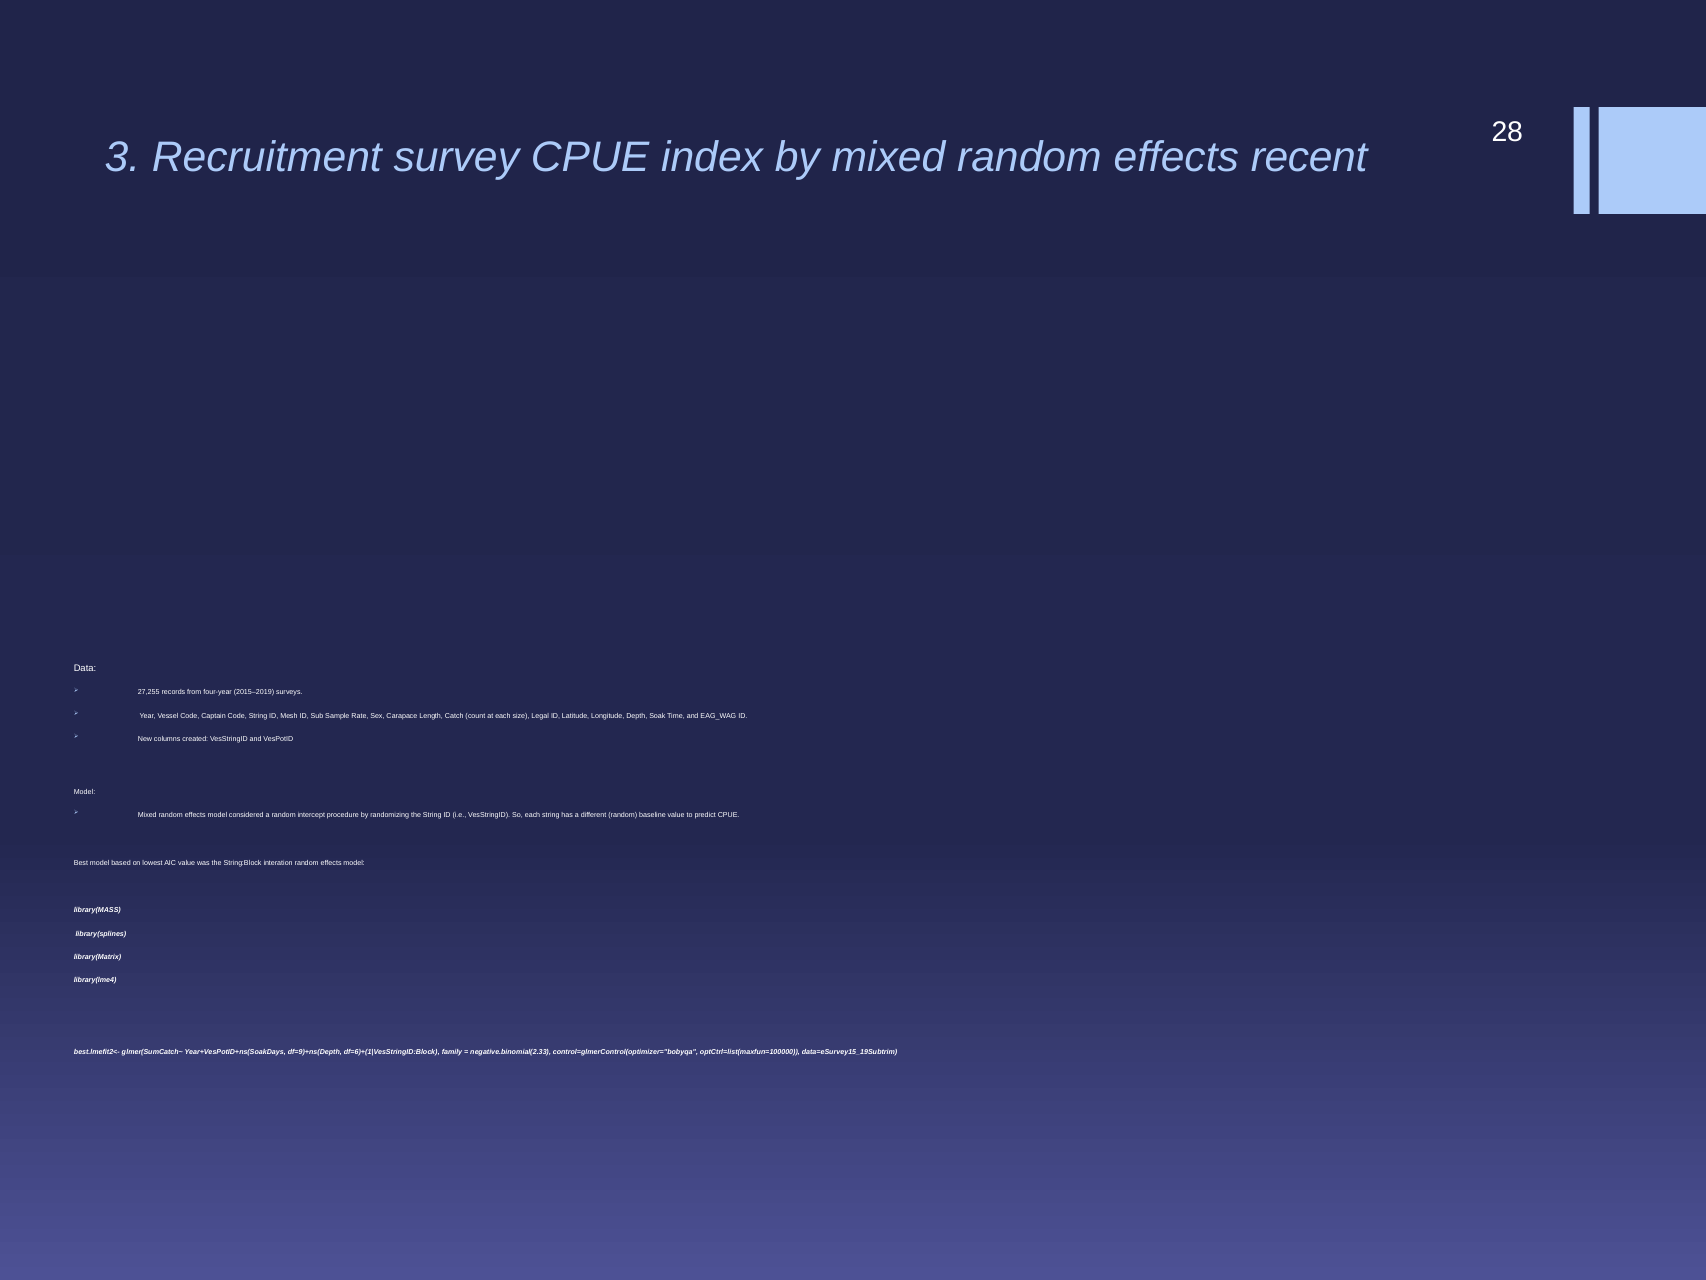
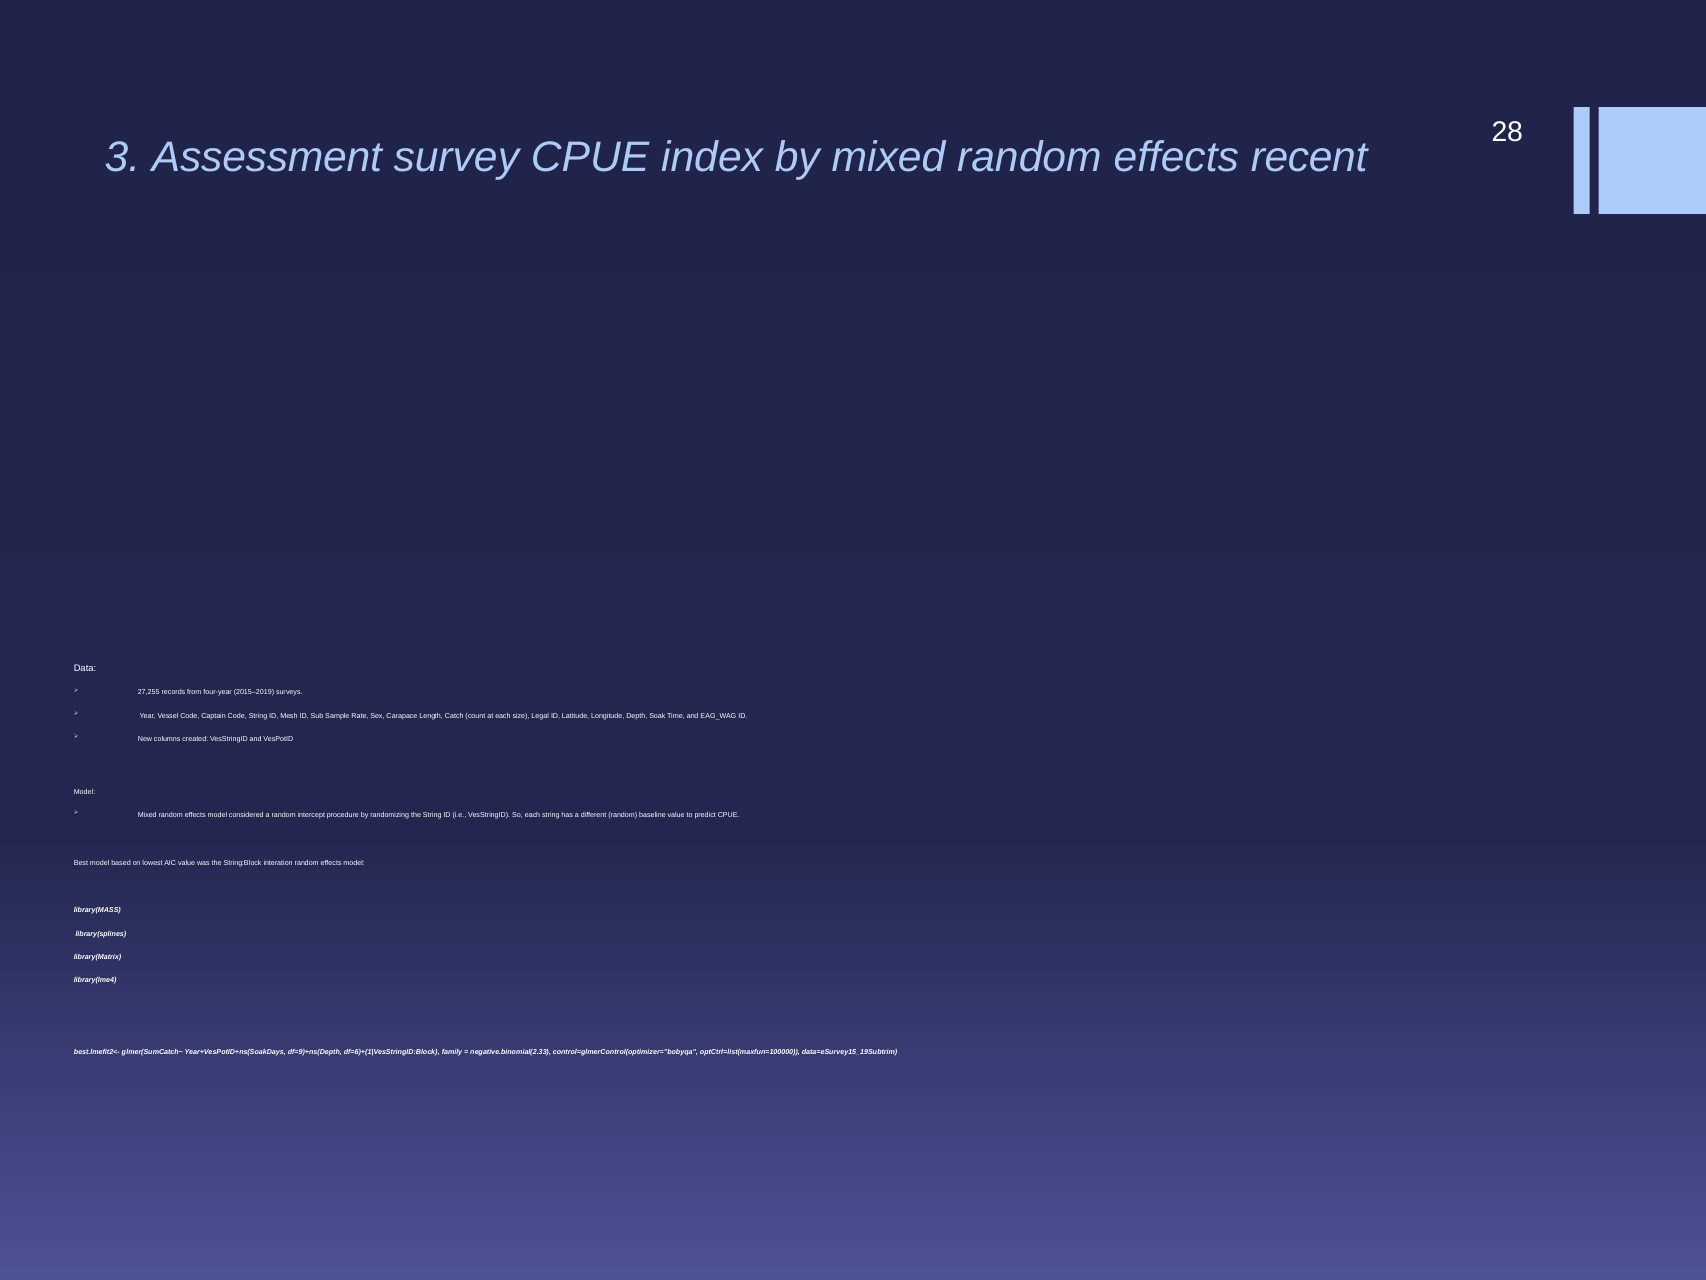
Recruitment: Recruitment -> Assessment (267, 158)
